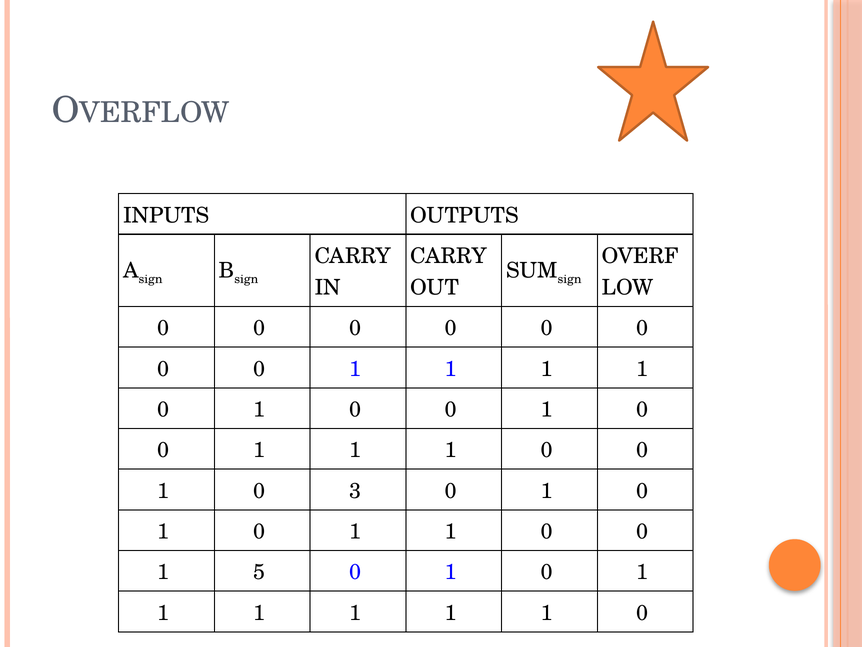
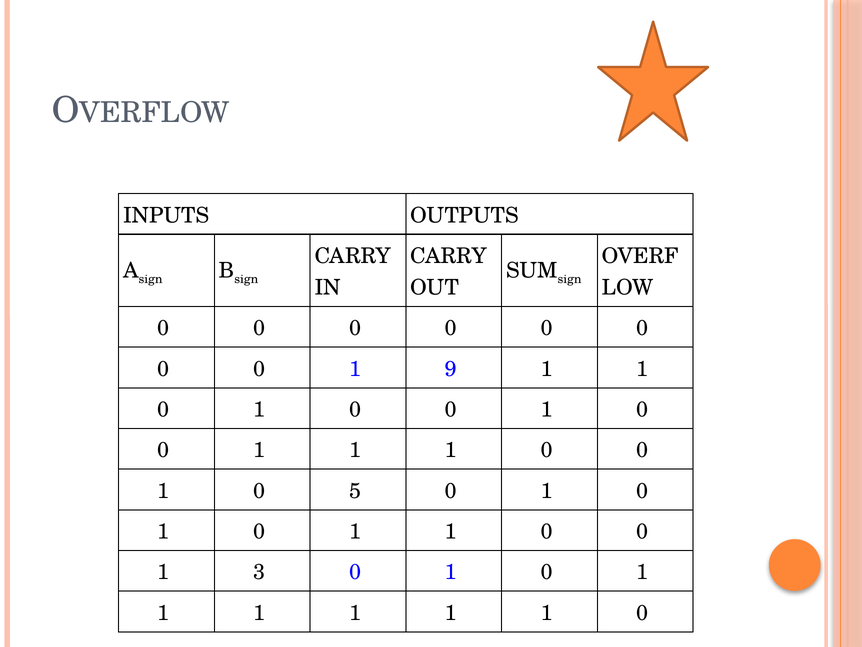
1: 1 -> 9 (451, 369)
3: 3 -> 5 (355, 491)
5: 5 -> 3 (259, 572)
